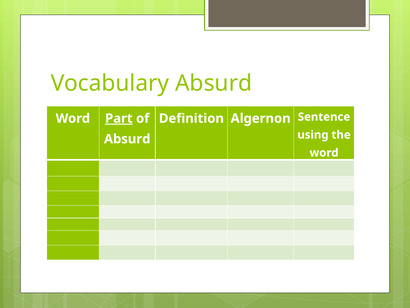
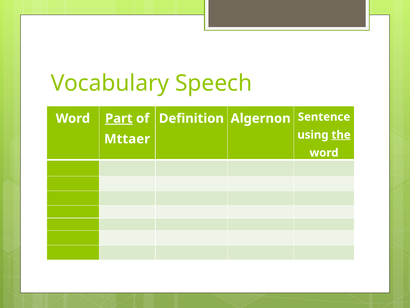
Vocabulary Absurd: Absurd -> Speech (214, 83)
the underline: none -> present (341, 135)
Absurd: Absurd -> Mttaer (127, 139)
